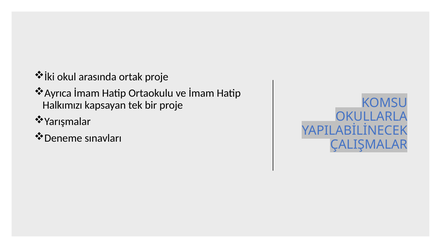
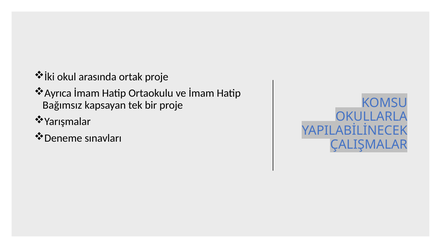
Halkımızı: Halkımızı -> Bağımsız (62, 105)
